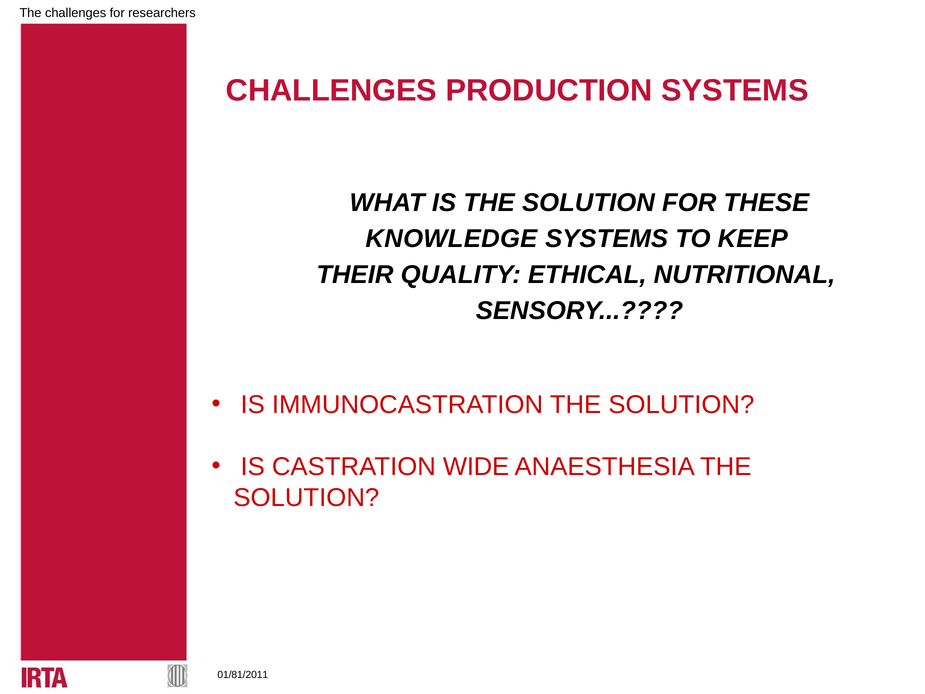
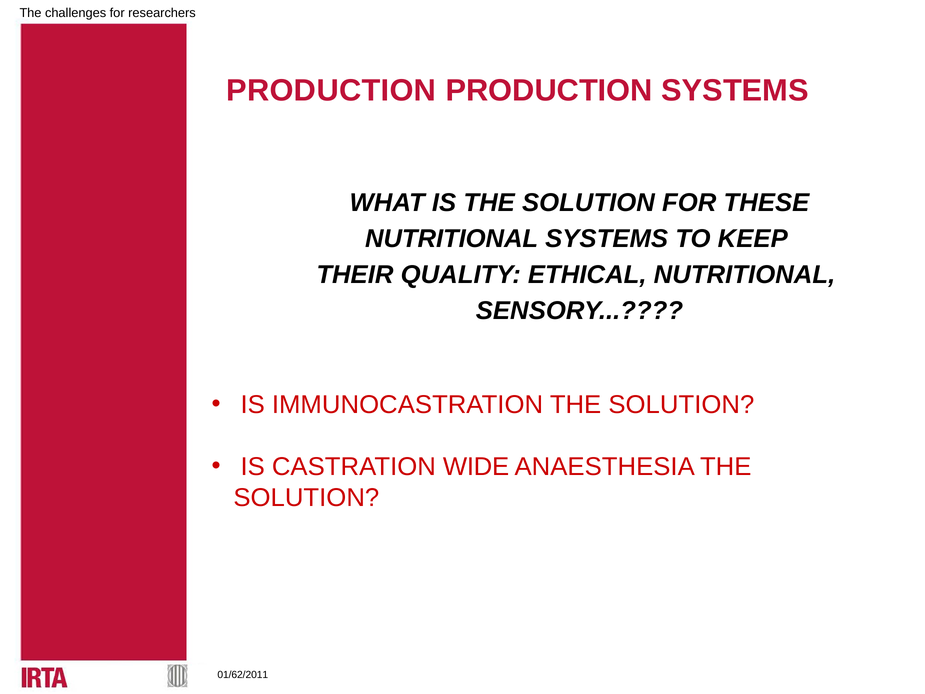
CHALLENGES: CHALLENGES -> PRODUCTION (331, 91)
KNOWLEDGE: KNOWLEDGE -> NUTRITIONAL (452, 238)
01/81/2011: 01/81/2011 -> 01/62/2011 (243, 674)
